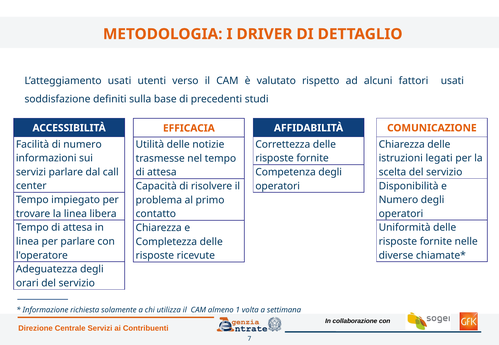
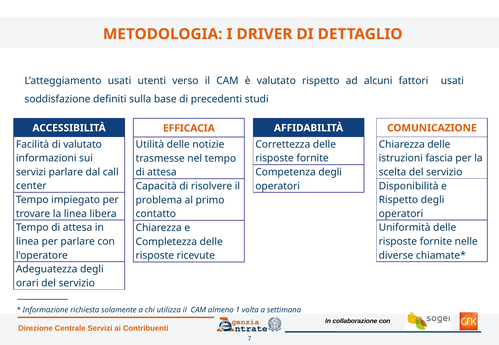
di numero: numero -> valutato (83, 145)
legati: legati -> fascia (439, 158)
Numero: Numero -> Rispetto (398, 200)
